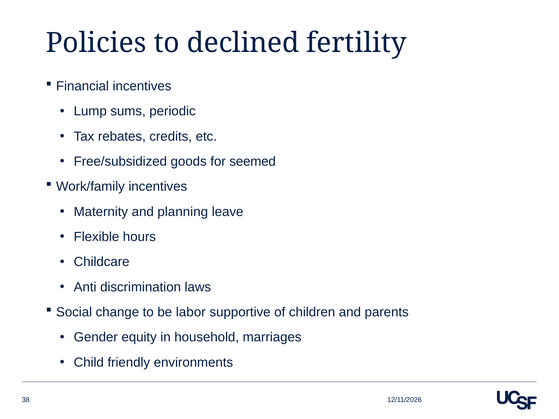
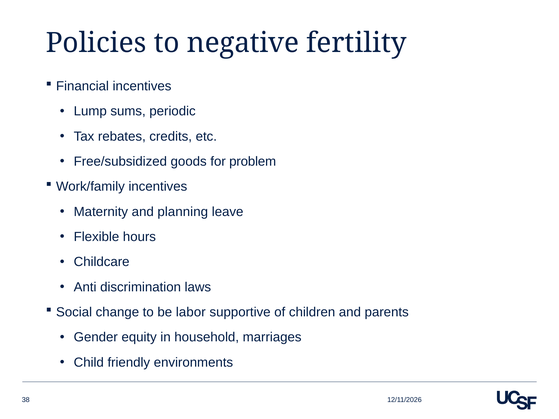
declined: declined -> negative (243, 43)
seemed: seemed -> problem (253, 162)
